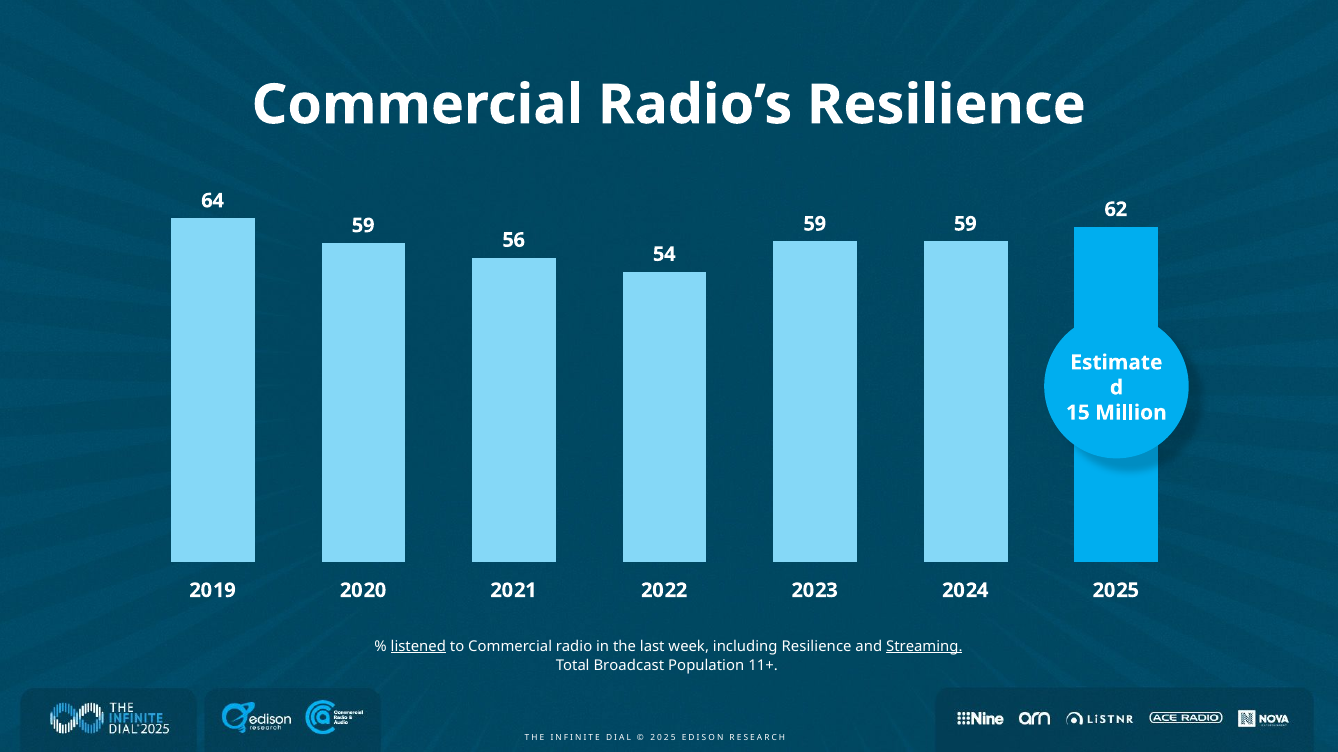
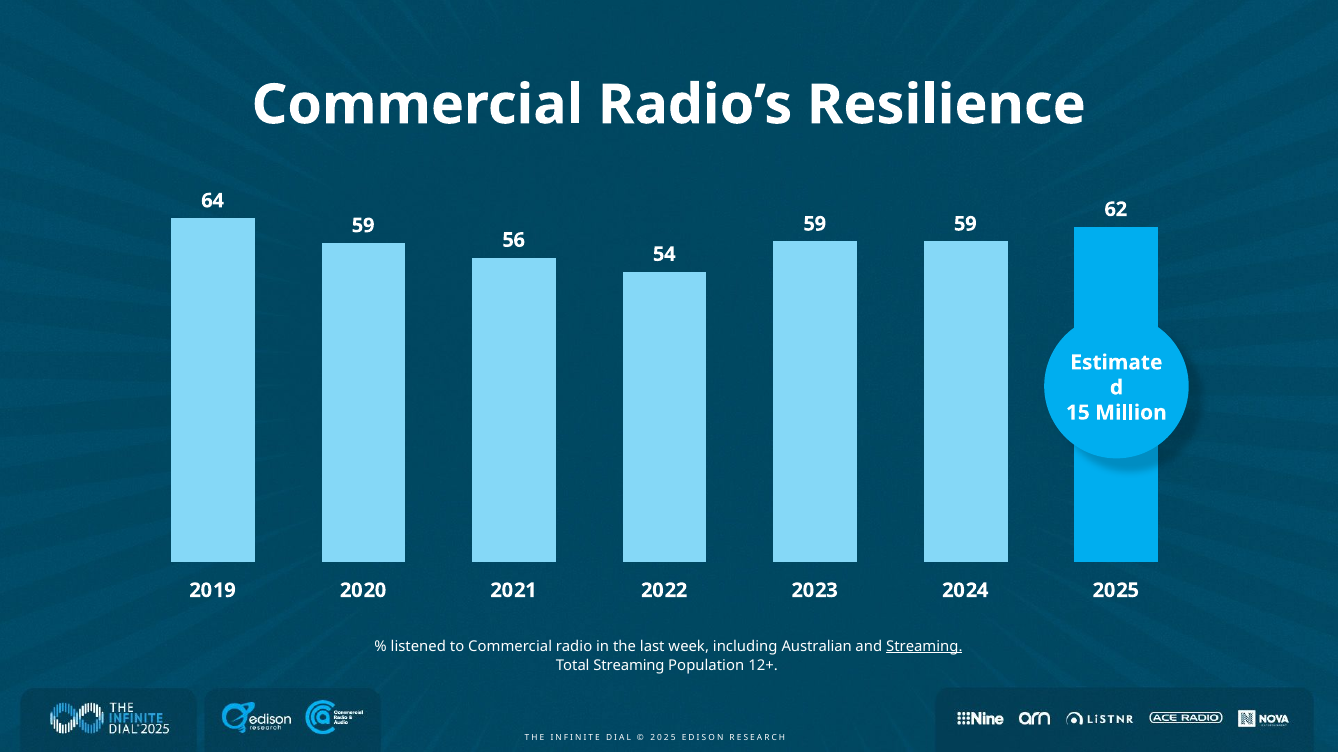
listened underline: present -> none (418, 647)
including Resilience: Resilience -> Australian (817, 647)
Total Broadcast: Broadcast -> Streaming (629, 667)
11+: 11+ -> 12+ (763, 667)
